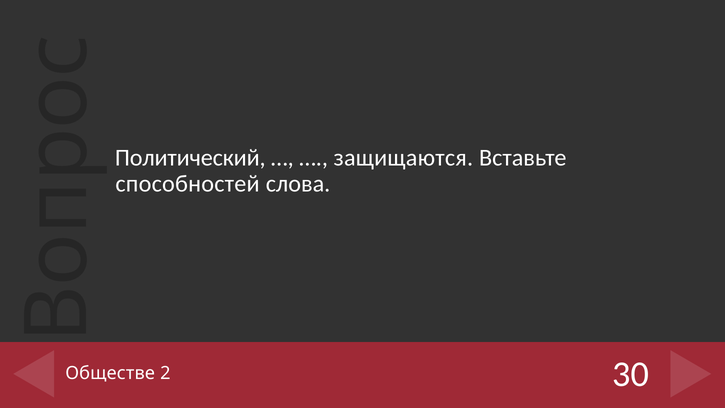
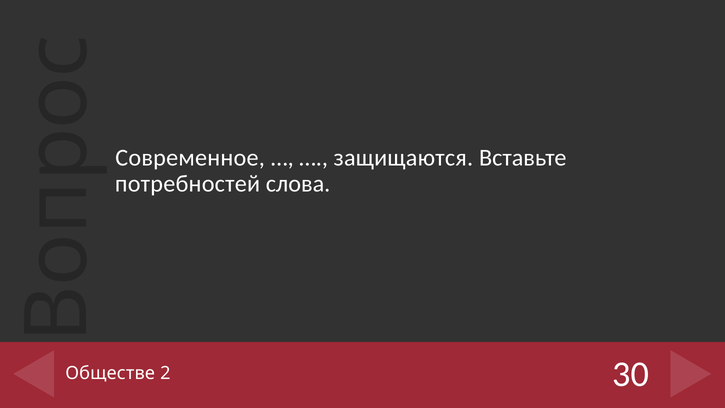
Политический: Политический -> Современное (190, 158)
способностей: способностей -> потребностей (188, 184)
